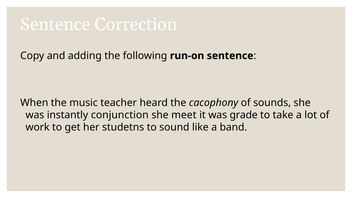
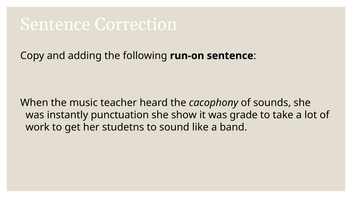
conjunction: conjunction -> punctuation (120, 115)
meet: meet -> show (184, 115)
